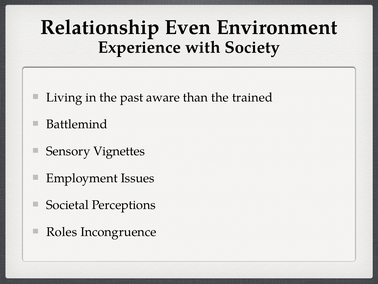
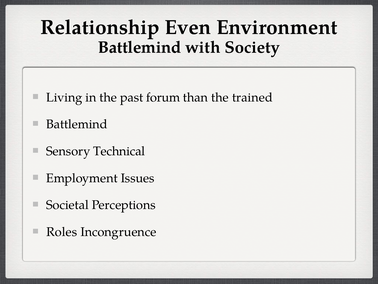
Experience: Experience -> Battlemind (140, 47)
aware: aware -> forum (163, 97)
Vignettes: Vignettes -> Technical (119, 151)
